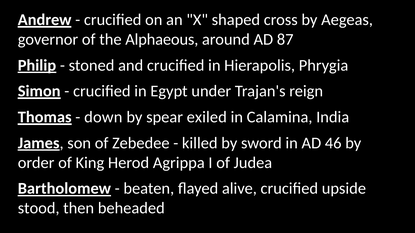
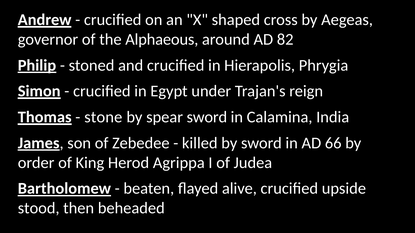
87: 87 -> 82 (285, 39)
down: down -> stone (103, 117)
spear exiled: exiled -> sword (207, 117)
46: 46 -> 66 (333, 143)
